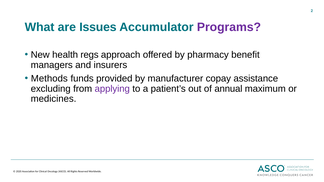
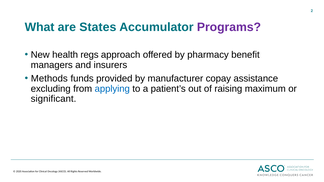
Issues: Issues -> States (98, 27)
applying colour: purple -> blue (112, 89)
annual: annual -> raising (228, 89)
medicines: medicines -> significant (54, 99)
